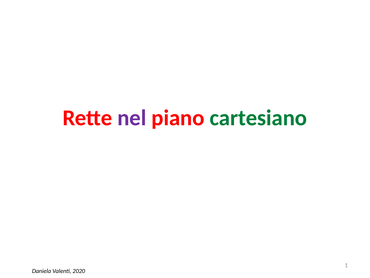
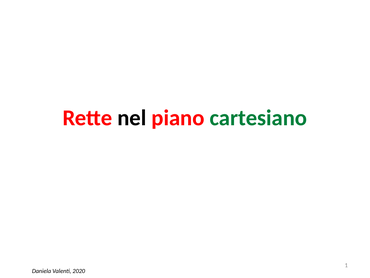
nel colour: purple -> black (132, 118)
